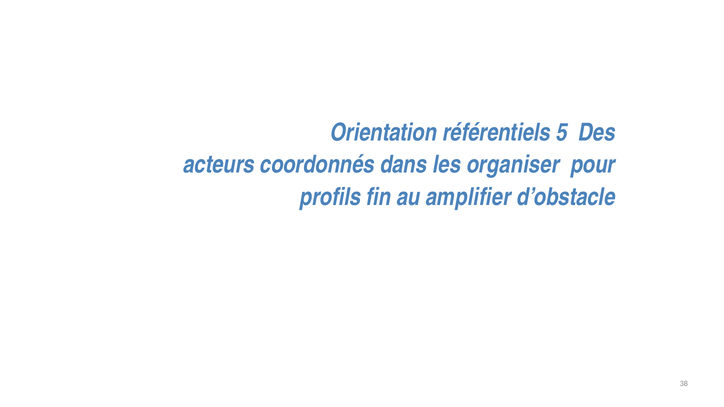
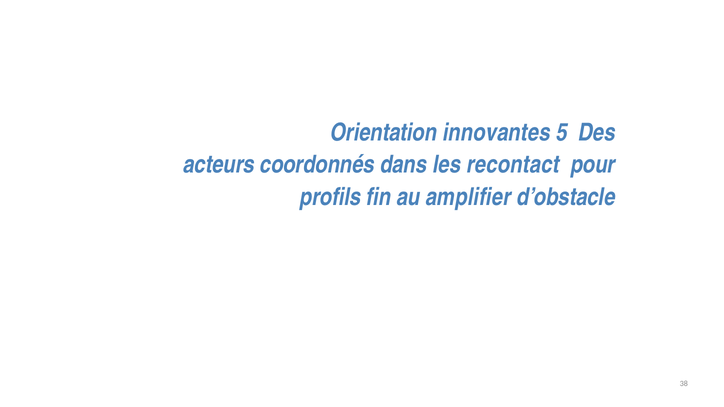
référentiels: référentiels -> innovantes (496, 133)
organiser: organiser -> recontact (513, 165)
